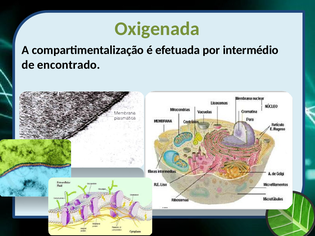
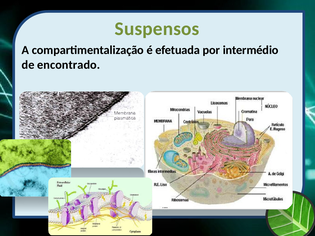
Oxigenada: Oxigenada -> Suspensos (157, 29)
